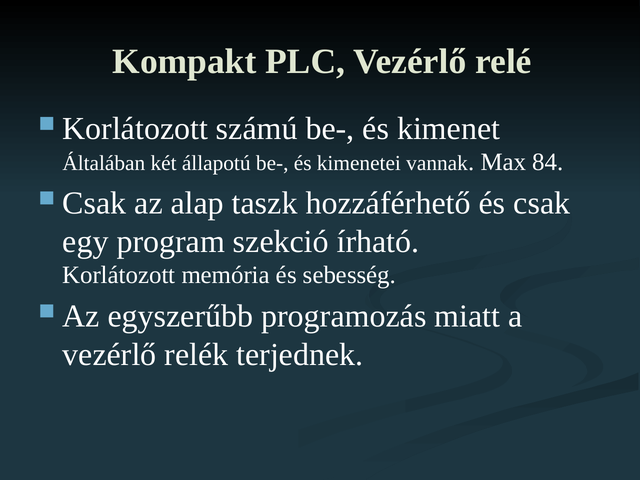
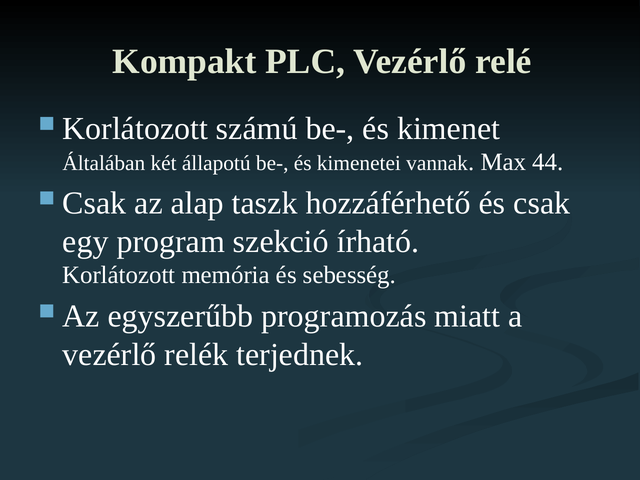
84: 84 -> 44 (548, 162)
